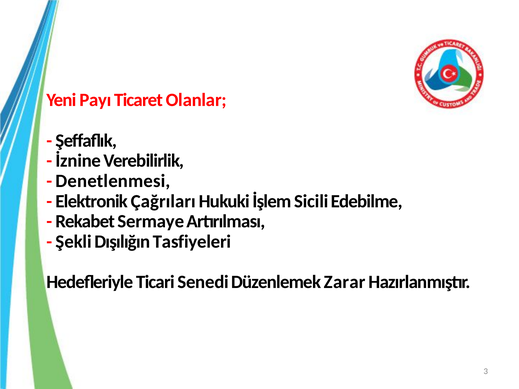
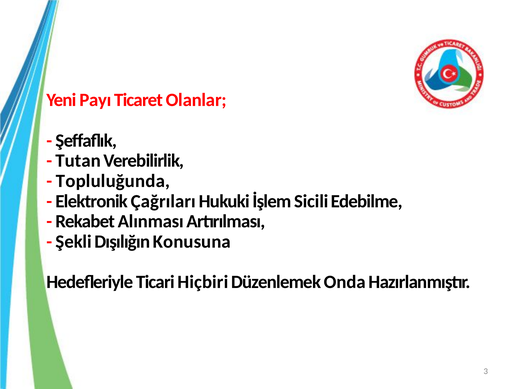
İznine: İznine -> Tutan (78, 161)
Denetlenmesi: Denetlenmesi -> Topluluğunda (113, 181)
Sermaye: Sermaye -> Alınması (151, 222)
Tasfiyeleri: Tasfiyeleri -> Konusuna (192, 242)
Senedi: Senedi -> Hiçbiri (203, 282)
Zarar: Zarar -> Onda (345, 282)
